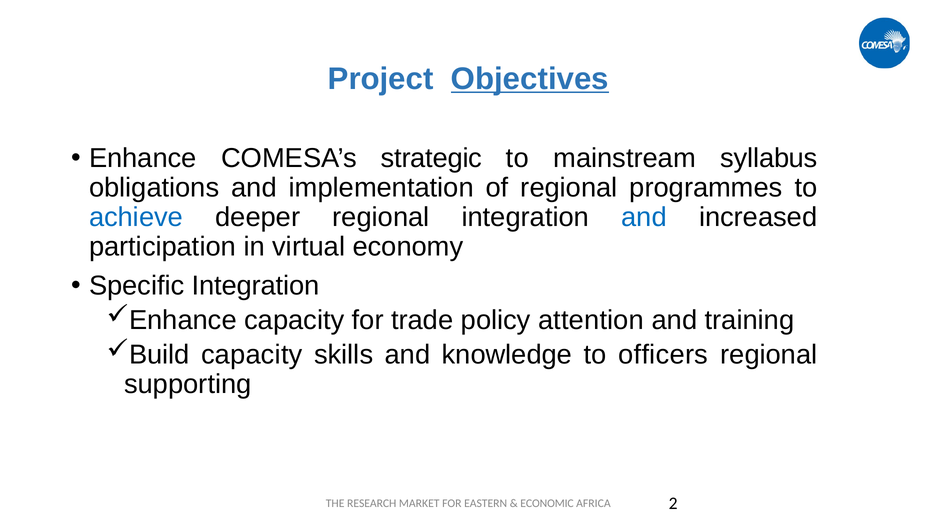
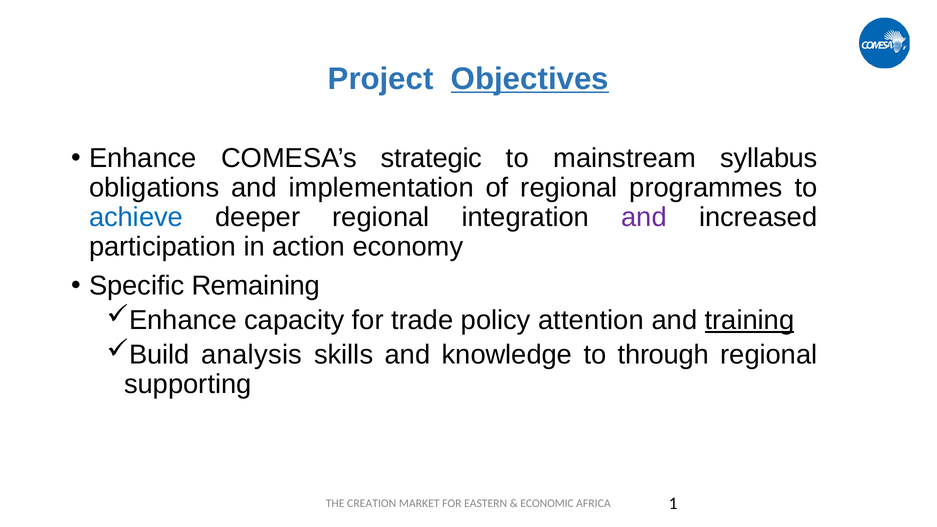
and colour: blue -> purple (644, 217)
virtual: virtual -> action (309, 247)
Specific Integration: Integration -> Remaining (256, 286)
training underline: none -> present (750, 320)
capacity: capacity -> analysis (252, 355)
officers: officers -> through (663, 355)
RESEARCH: RESEARCH -> CREATION (372, 503)
2: 2 -> 1 (673, 504)
